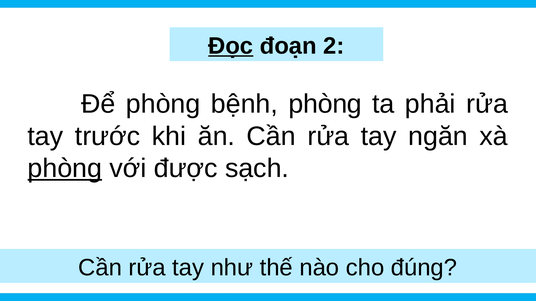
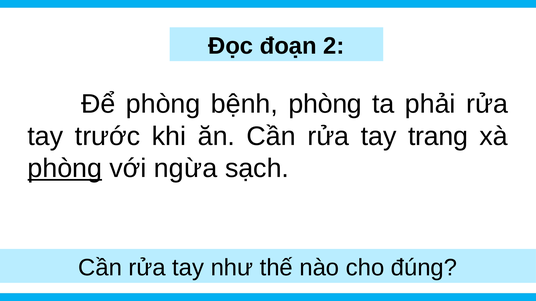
Đọc underline: present -> none (231, 46)
ngăn: ngăn -> trang (438, 136)
được: được -> ngừa (186, 169)
